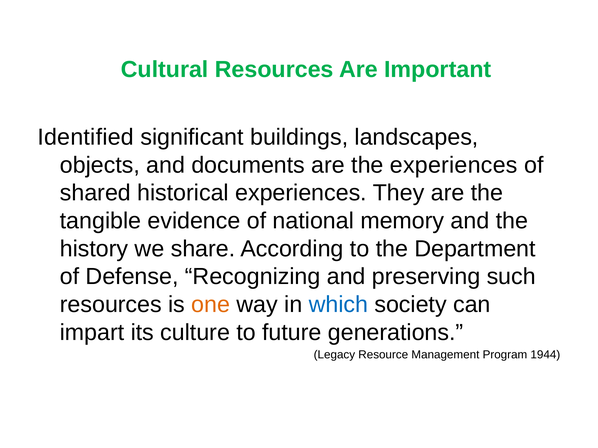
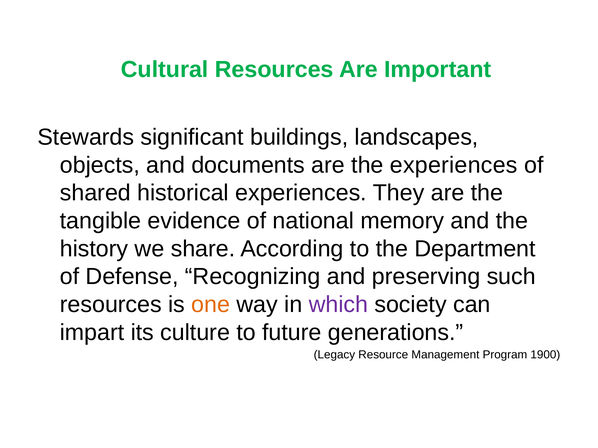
Identified: Identified -> Stewards (86, 137)
which colour: blue -> purple (338, 305)
1944: 1944 -> 1900 (545, 355)
